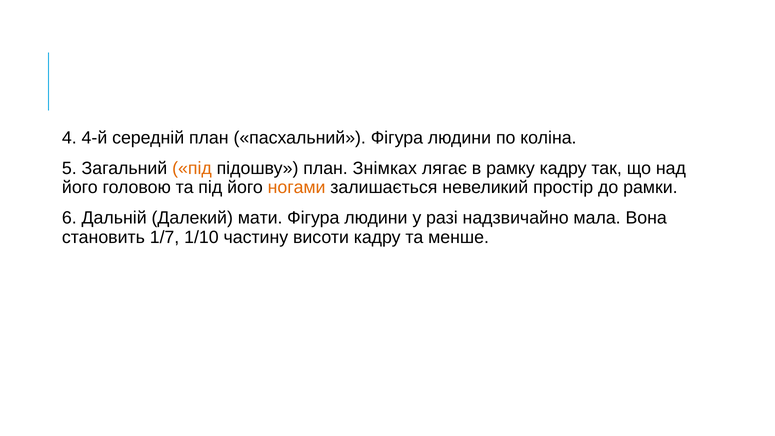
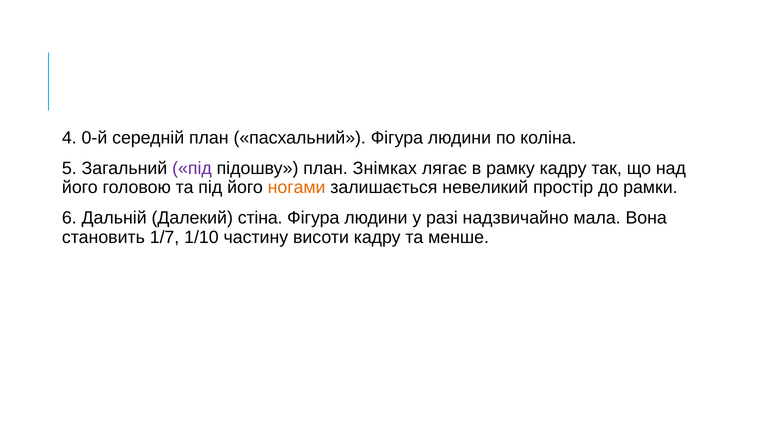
4-й: 4-й -> 0-й (94, 138)
під colour: orange -> purple (192, 168)
мати: мати -> стіна (260, 218)
